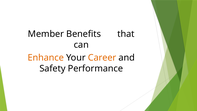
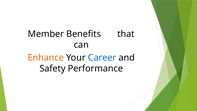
Career colour: orange -> blue (102, 58)
